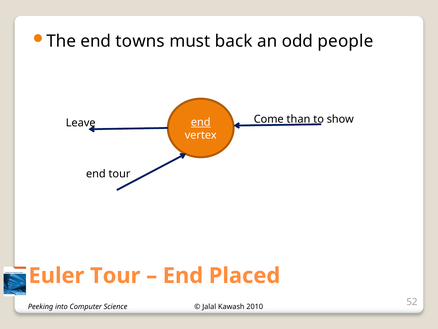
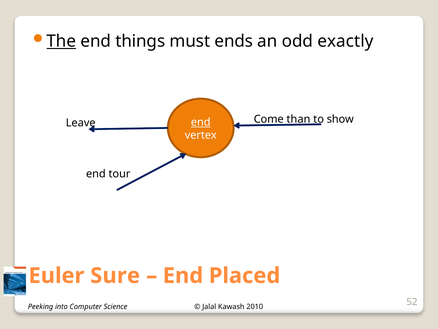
The underline: none -> present (61, 41)
towns: towns -> things (140, 41)
back: back -> ends (234, 41)
people: people -> exactly (346, 41)
Euler Tour: Tour -> Sure (115, 275)
